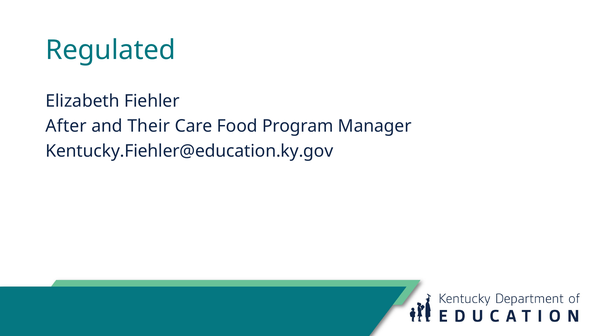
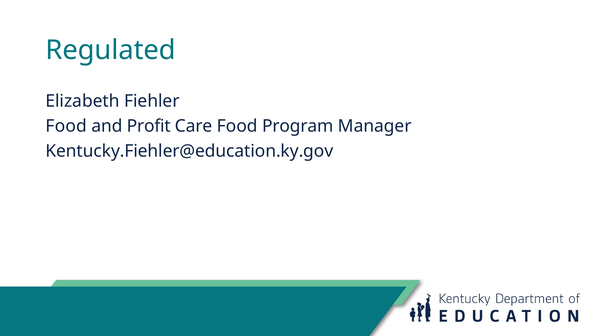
After: After -> Food (66, 126)
Their: Their -> Profit (149, 126)
